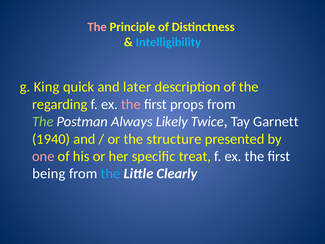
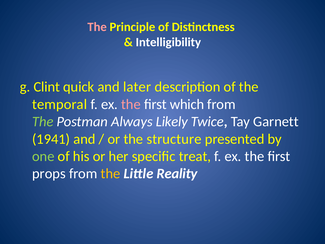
Intelligibility colour: light blue -> white (168, 42)
King: King -> Clint (47, 87)
regarding: regarding -> temporal (60, 104)
props: props -> which (187, 104)
1940: 1940 -> 1941 (51, 139)
one colour: pink -> light green (43, 156)
being: being -> props (49, 174)
the colour: light blue -> yellow (110, 174)
Clearly: Clearly -> Reality (177, 174)
